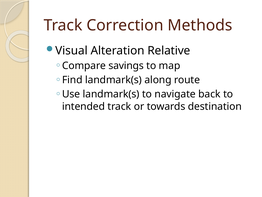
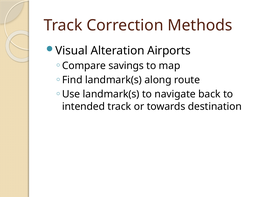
Relative: Relative -> Airports (169, 51)
